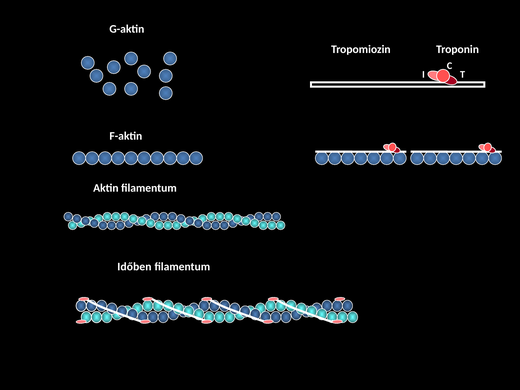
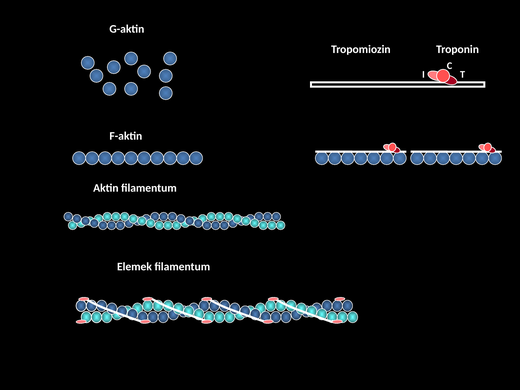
Időben: Időben -> Elemek (134, 267)
